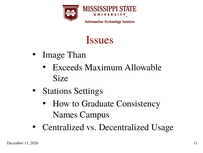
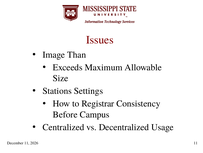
Graduate: Graduate -> Registrar (98, 103)
Names: Names -> Before (65, 114)
